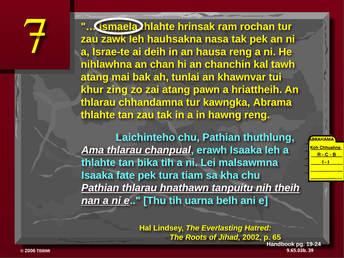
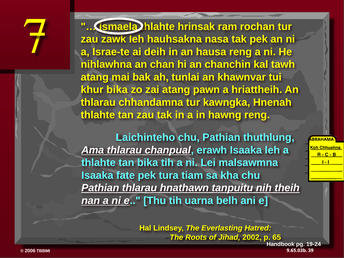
khur zing: zing -> bika (117, 90)
Abrama: Abrama -> Hnenah (272, 102)
